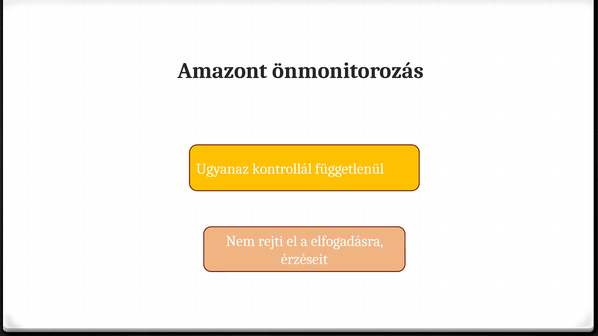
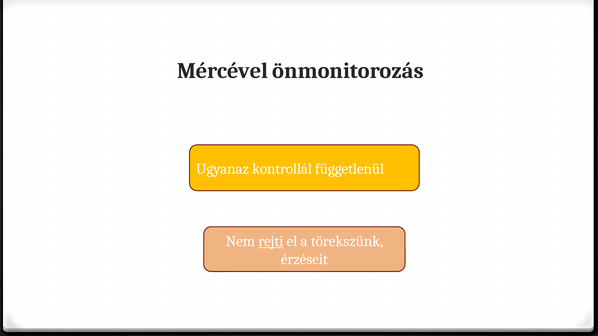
Amazont: Amazont -> Mércével (223, 71)
rejti underline: none -> present (271, 241)
elfogadásra: elfogadásra -> törekszünk (347, 241)
